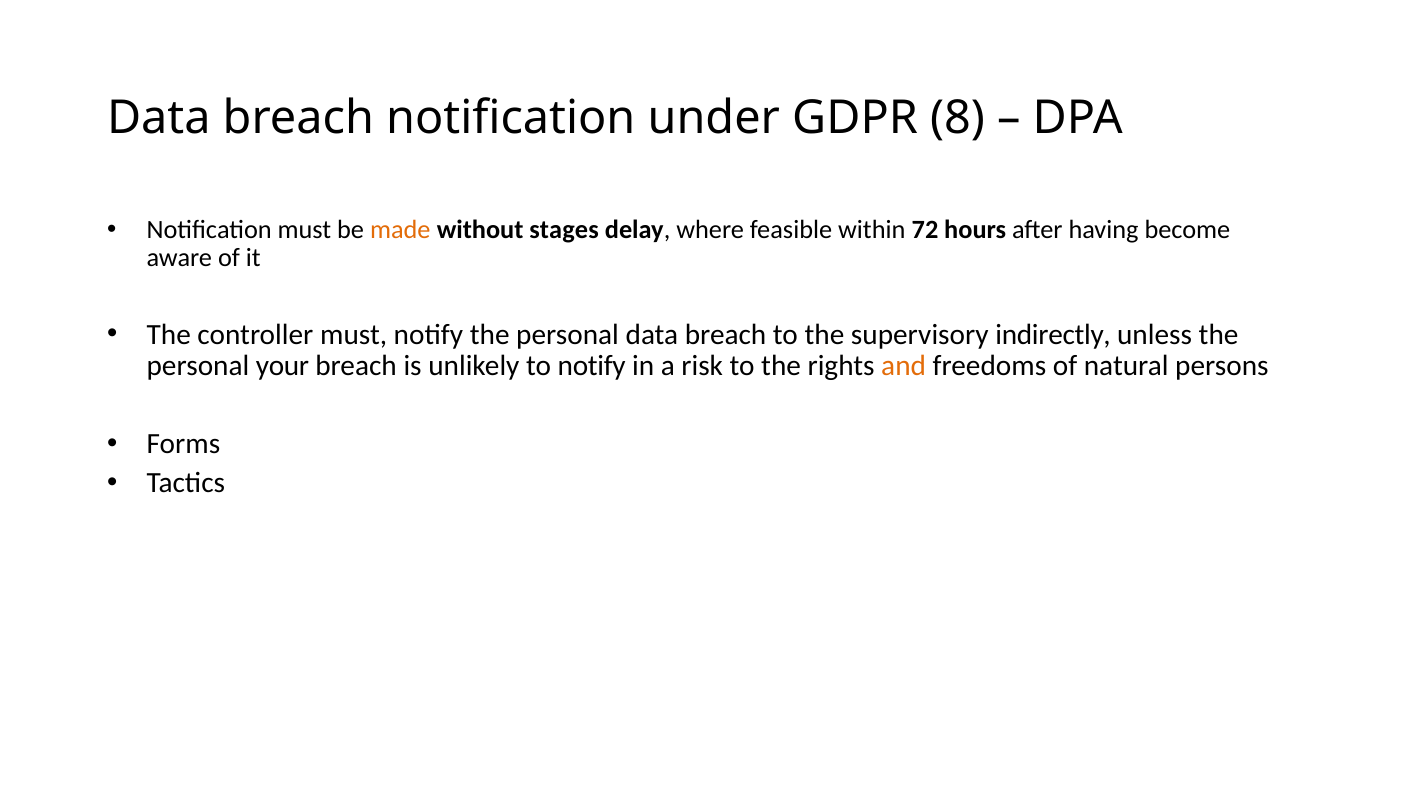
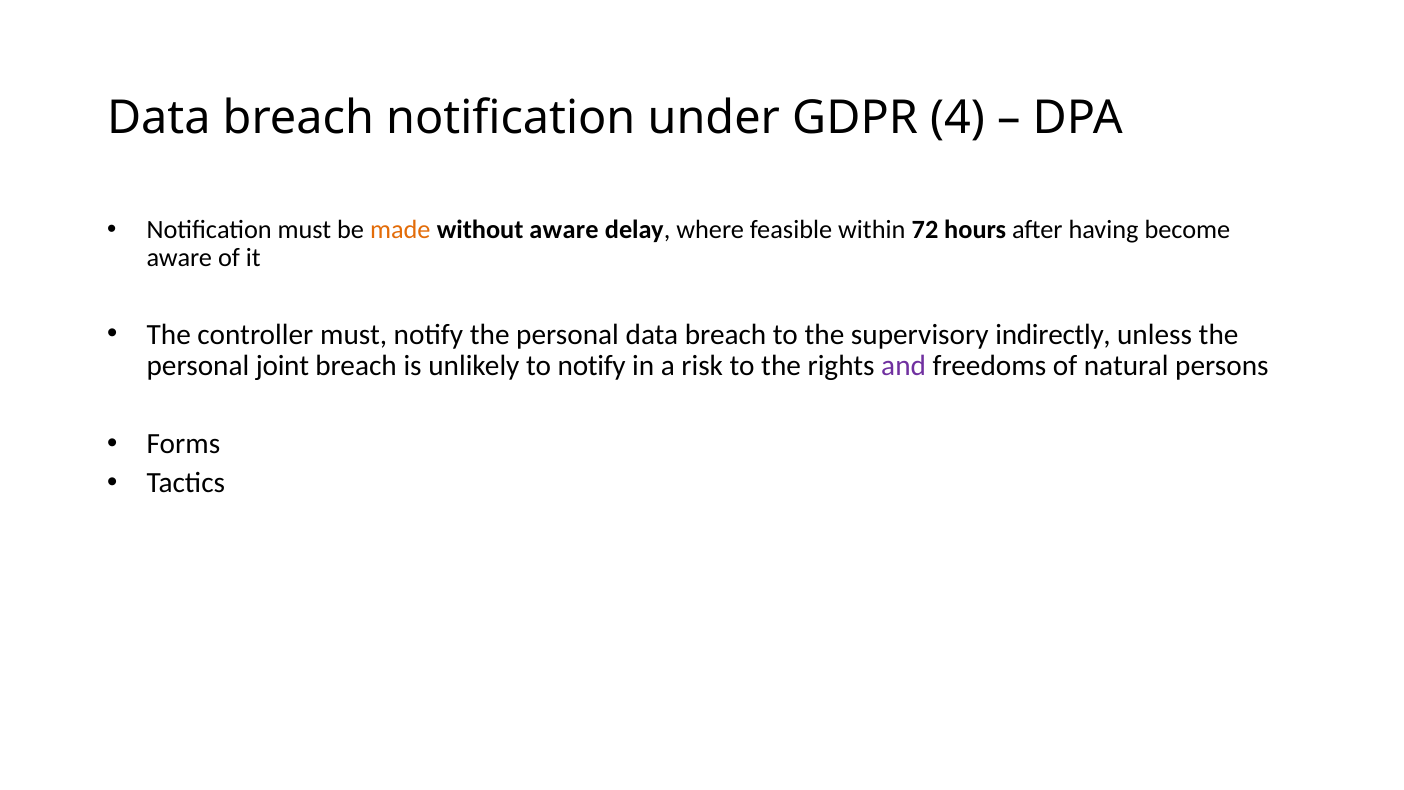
8: 8 -> 4 (958, 118)
without stages: stages -> aware (564, 230)
your: your -> joint (282, 366)
and colour: orange -> purple (904, 366)
